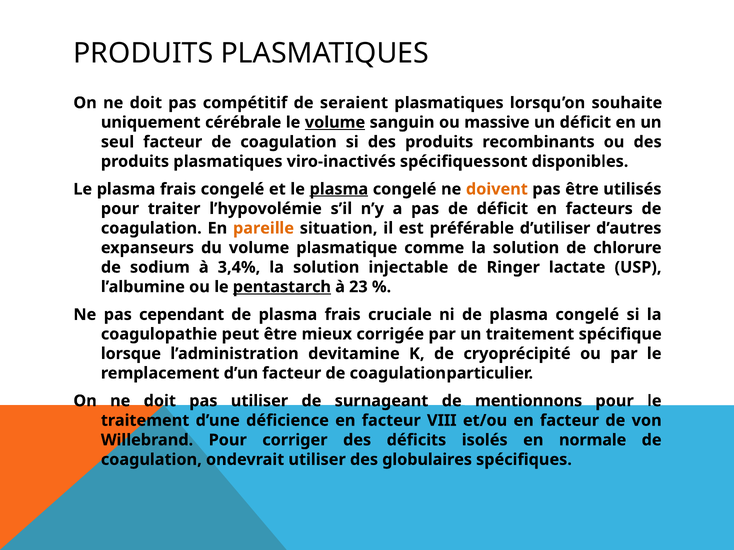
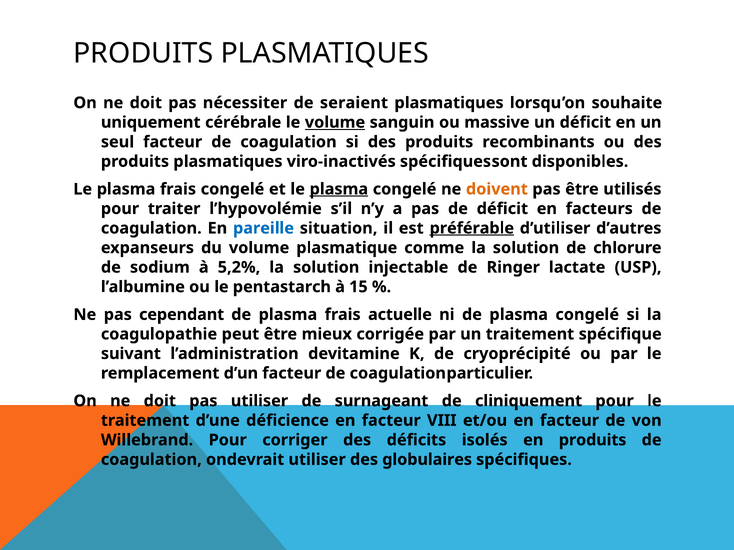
compétitif: compétitif -> nécessiter (245, 103)
pareille colour: orange -> blue (264, 228)
préférable underline: none -> present (472, 228)
3,4%: 3,4% -> 5,2% (239, 268)
pentastarch underline: present -> none (282, 287)
23: 23 -> 15 (358, 287)
cruciale: cruciale -> actuelle (400, 315)
lorsque: lorsque -> suivant (131, 354)
mentionnons: mentionnons -> cliniquement (529, 401)
en normale: normale -> produits (593, 440)
